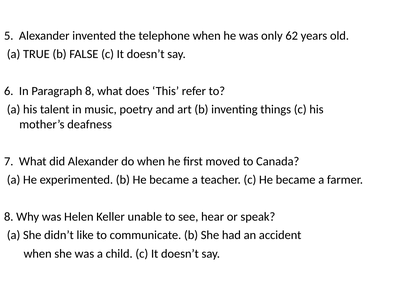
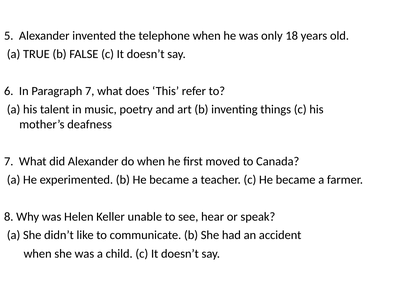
62: 62 -> 18 (292, 36)
Paragraph 8: 8 -> 7 (90, 91)
